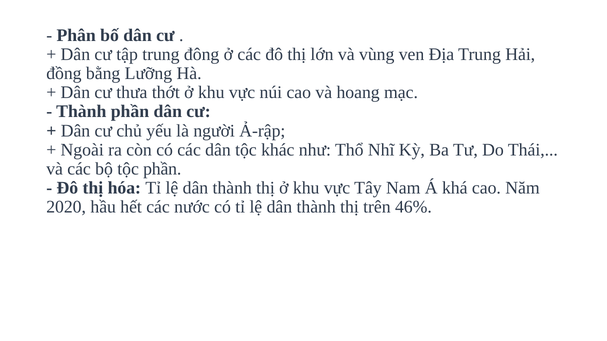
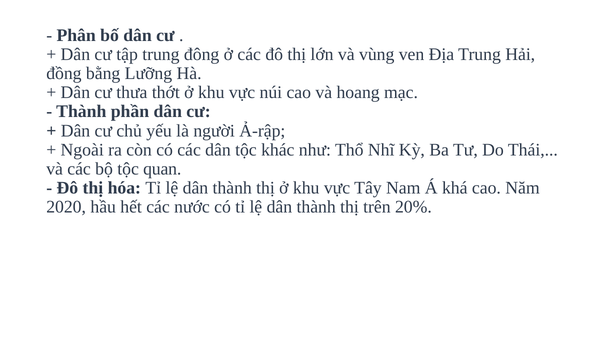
tộc phần: phần -> quan (162, 169)
46%: 46% -> 20% (413, 207)
